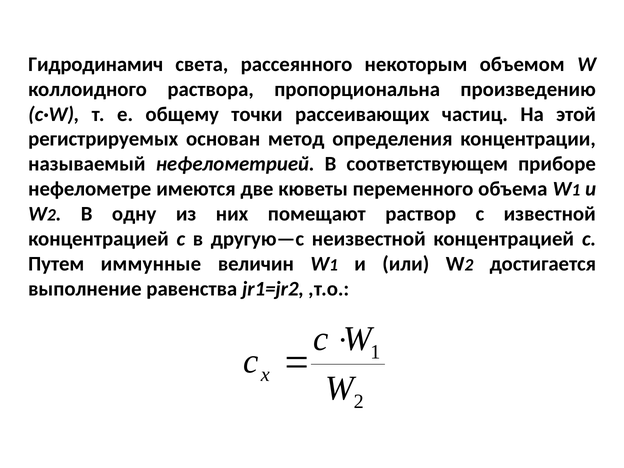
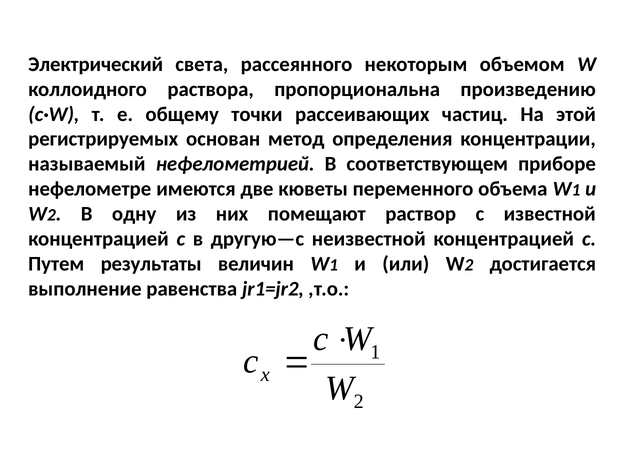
Гидродинамич: Гидродинамич -> Электрический (96, 64)
иммунные: иммунные -> результаты (151, 264)
